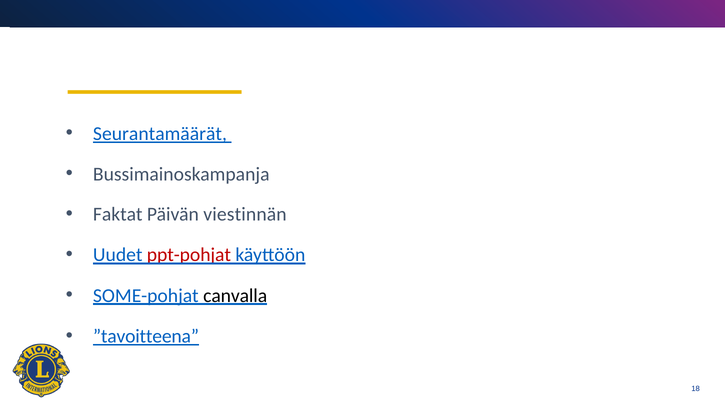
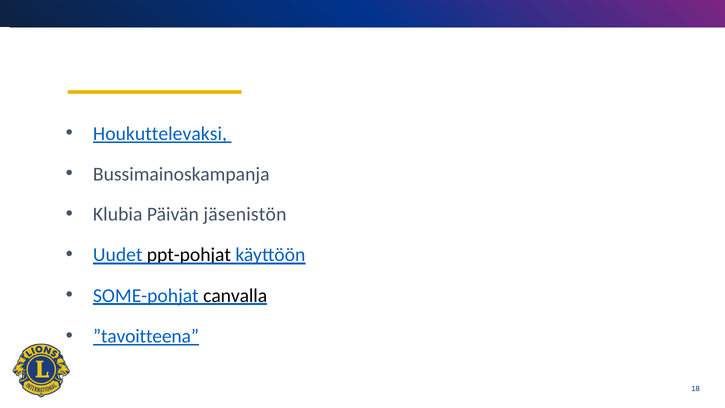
Seurantamäärät: Seurantamäärät -> Houkuttelevaksi (160, 134)
Faktat: Faktat -> Klubia (118, 214)
viestinnän: viestinnän -> jäsenistön (245, 214)
ppt-pohjat colour: red -> black (189, 255)
